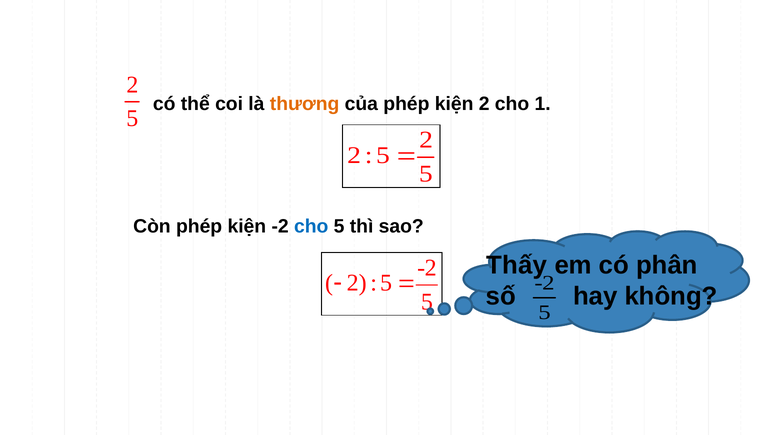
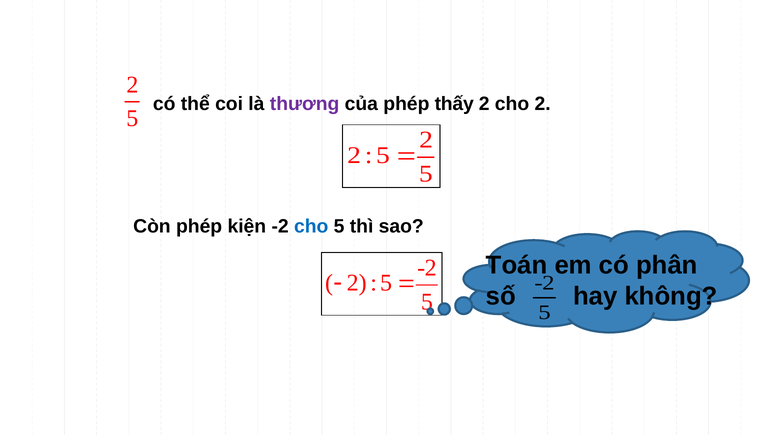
thương colour: orange -> purple (305, 104)
của phép kiện: kiện -> thấy (454, 104)
cho 1: 1 -> 2 (543, 104)
Thấy: Thấy -> Toán (517, 265)
